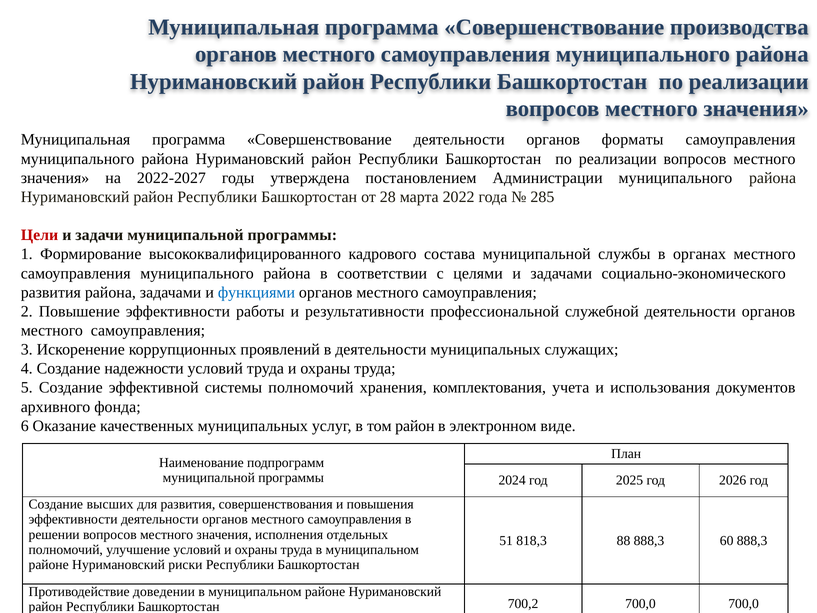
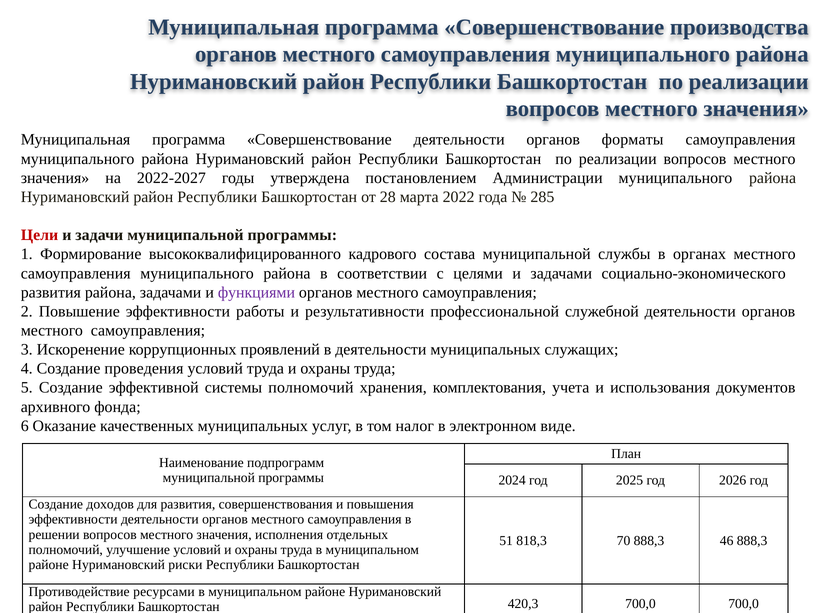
функциями colour: blue -> purple (256, 292)
надежности: надежности -> проведения (144, 369)
том район: район -> налог (415, 426)
высших: высших -> доходов (110, 504)
88: 88 -> 70 (624, 541)
60: 60 -> 46 (727, 541)
доведении: доведении -> ресурсами (164, 591)
700,2: 700,2 -> 420,3 (523, 603)
